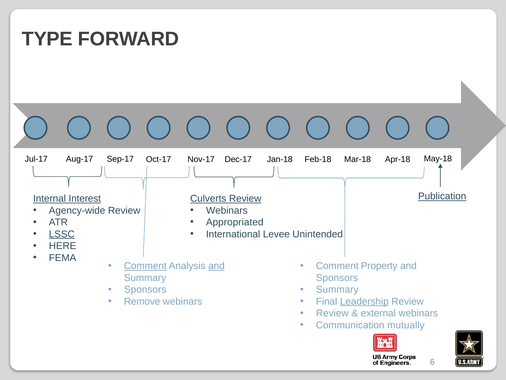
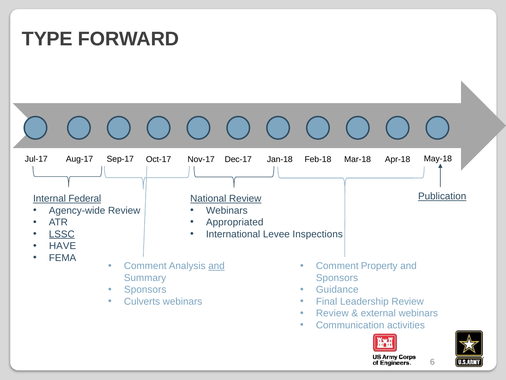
Culverts: Culverts -> National (208, 198)
Interest: Interest -> Federal (85, 198)
Unintended: Unintended -> Inspections (318, 234)
HERE: HERE -> HAVE (63, 246)
Comment underline: present -> none (145, 266)
Summary: Summary -> Guidance (337, 289)
Remove: Remove -> Culverts (142, 301)
Leadership underline: present -> none (364, 301)
mutually: mutually -> activities (406, 325)
